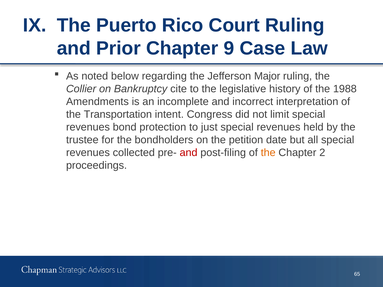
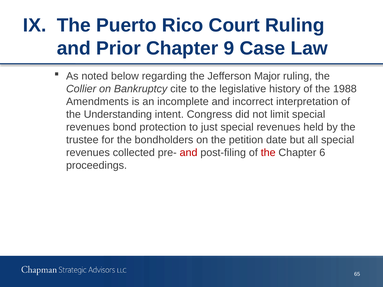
Transportation: Transportation -> Understanding (118, 114)
the colour: orange -> red (268, 153)
2: 2 -> 6 (322, 153)
